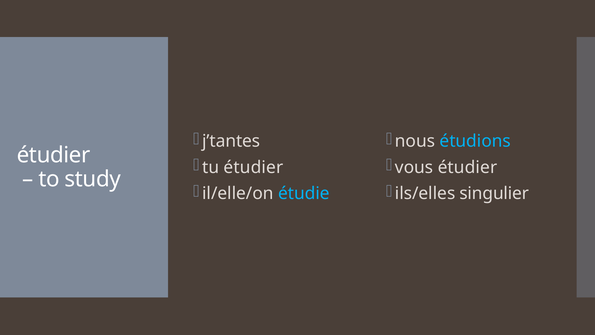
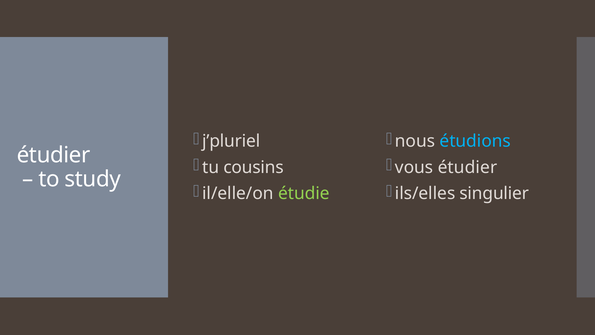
j’tantes: j’tantes -> j’pluriel (231, 141)
tu étudier: étudier -> cousins (254, 167)
étudie colour: light blue -> light green (304, 193)
